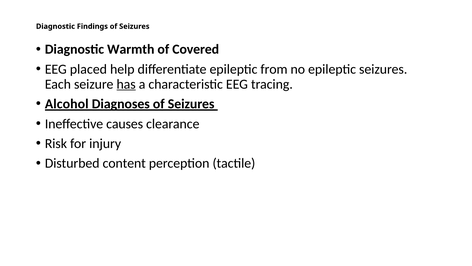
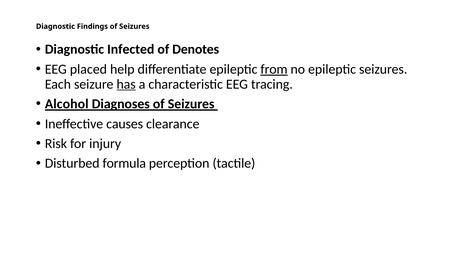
Warmth: Warmth -> Infected (131, 49)
Covered: Covered -> Denotes (196, 49)
from underline: none -> present (274, 69)
content: content -> formula (124, 163)
